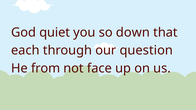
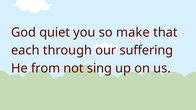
down: down -> make (133, 33)
question: question -> suffering (146, 50)
face: face -> sing (99, 68)
